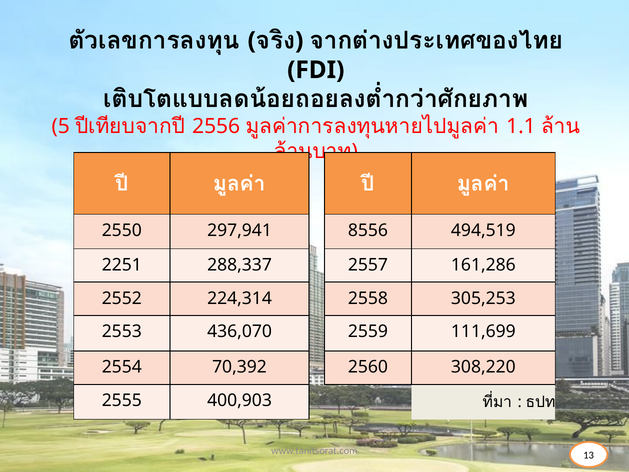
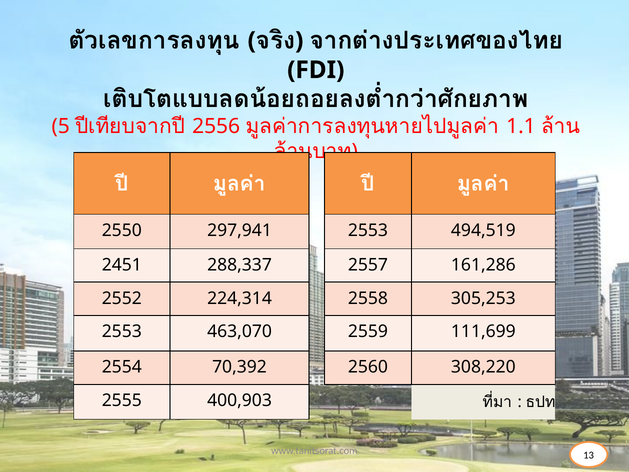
297,941 8556: 8556 -> 2553 (368, 230)
2251: 2251 -> 2451 (122, 265)
436,070: 436,070 -> 463,070 (240, 331)
